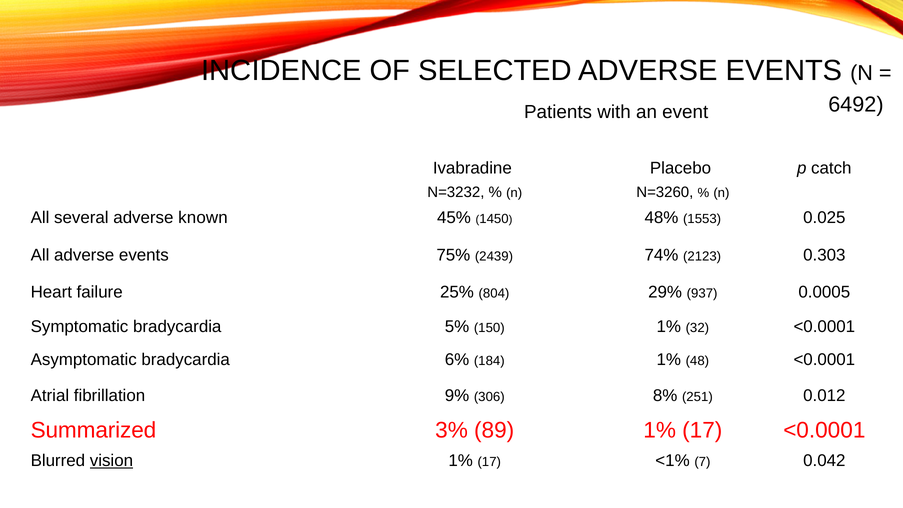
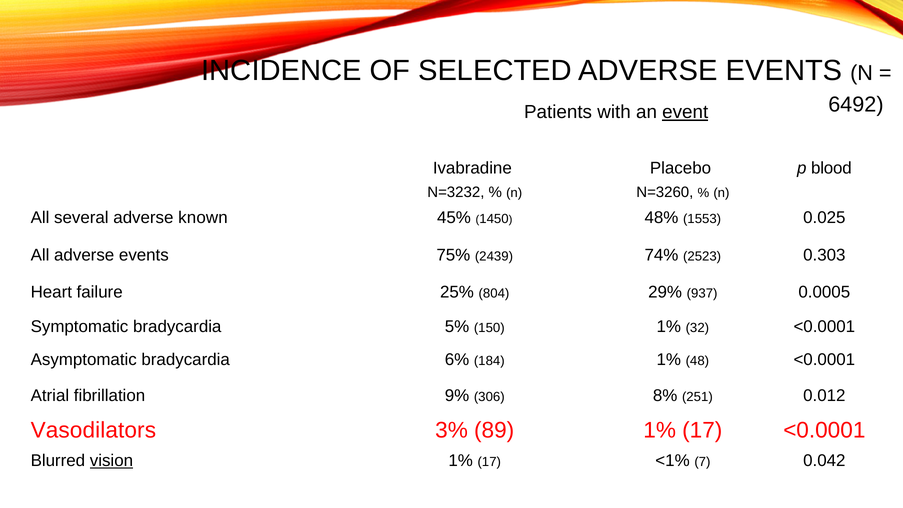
event underline: none -> present (685, 112)
catch: catch -> blood (831, 168)
2123: 2123 -> 2523 (702, 256)
Summarized: Summarized -> Vasodilators (93, 430)
